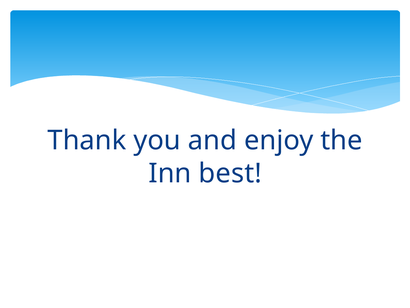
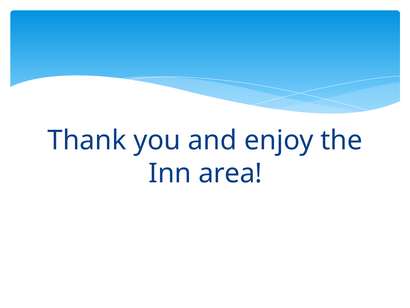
best: best -> area (230, 173)
